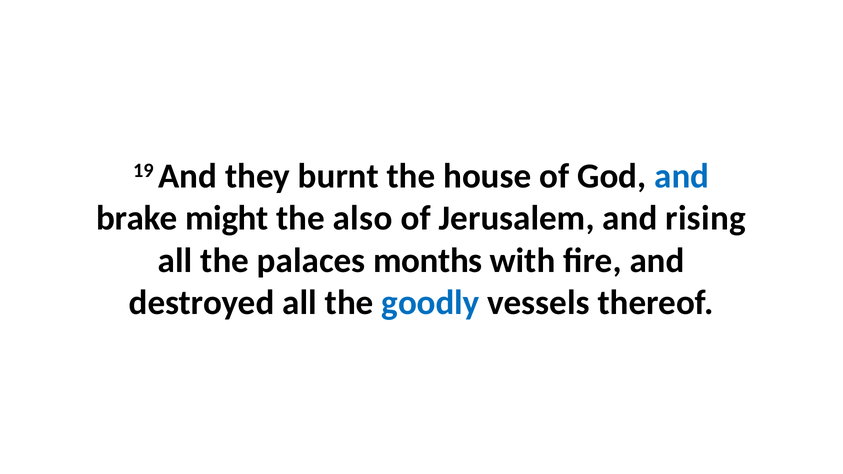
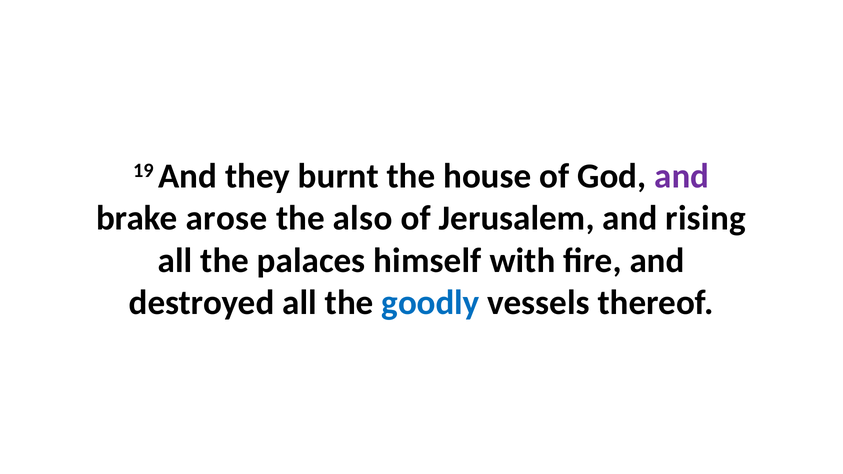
and colour: blue -> purple (682, 176)
might: might -> arose (227, 218)
months: months -> himself (427, 261)
